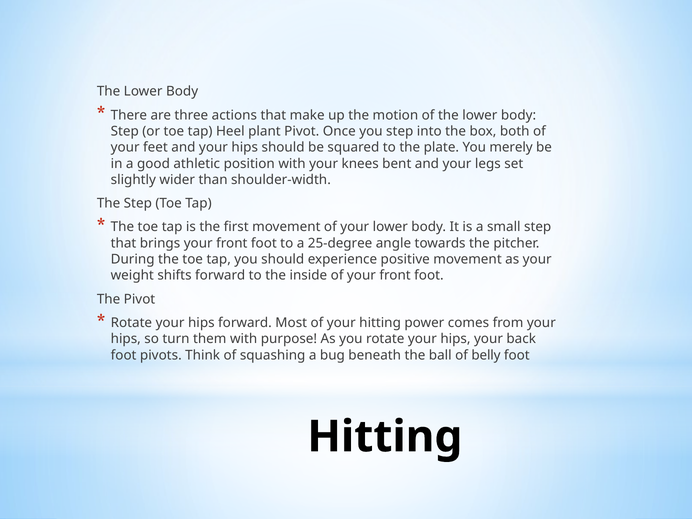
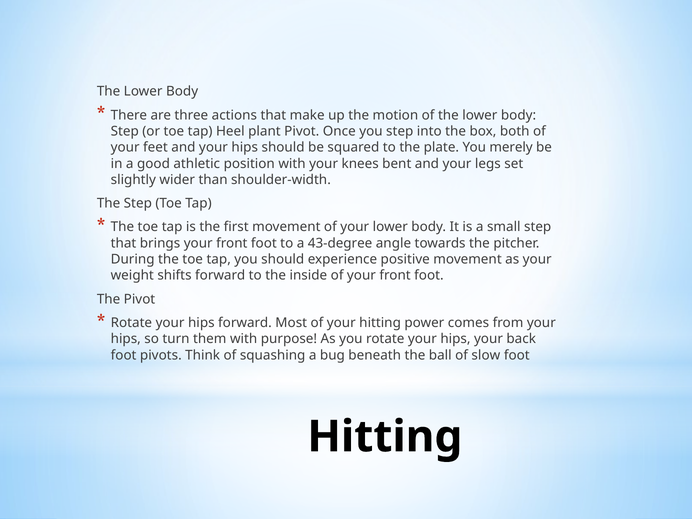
25-degree: 25-degree -> 43-degree (340, 243)
belly: belly -> slow (486, 355)
